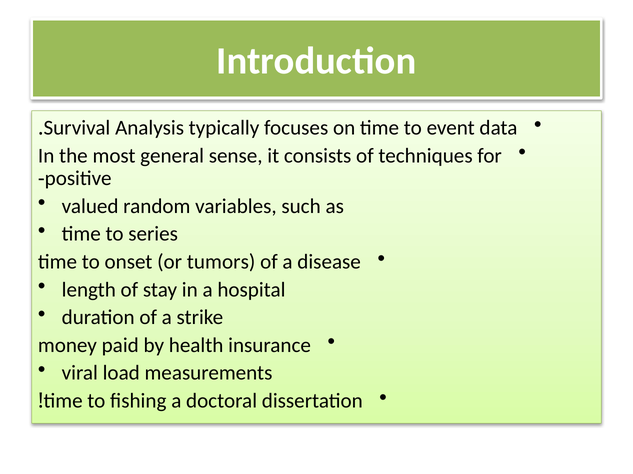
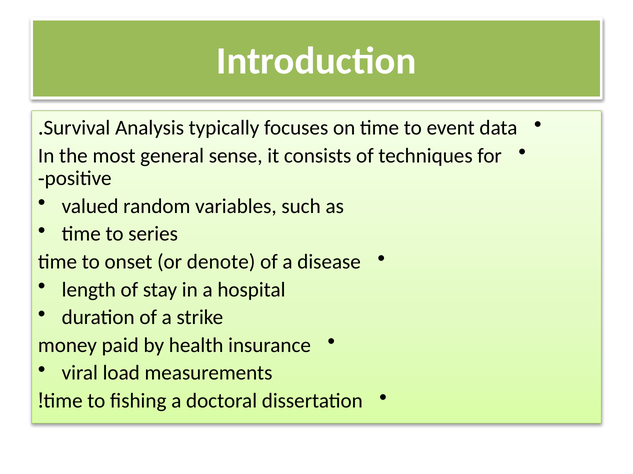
tumors: tumors -> denote (221, 262)
